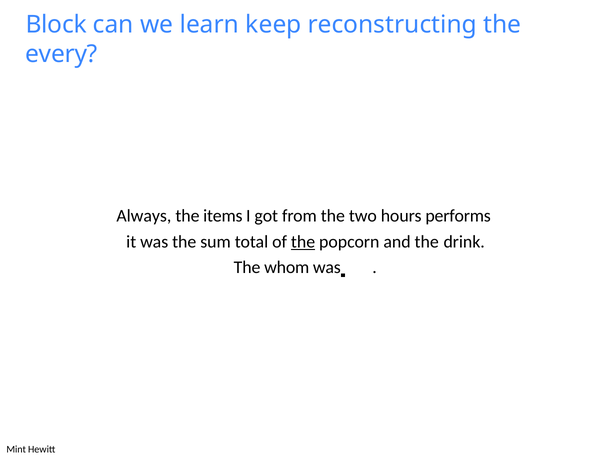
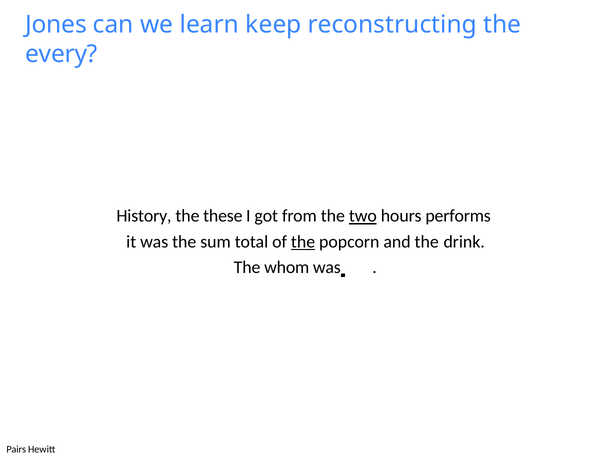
Block: Block -> Jones (56, 25)
Always: Always -> History (144, 216)
items: items -> these (223, 216)
two underline: none -> present (363, 216)
Mint: Mint -> Pairs (16, 450)
